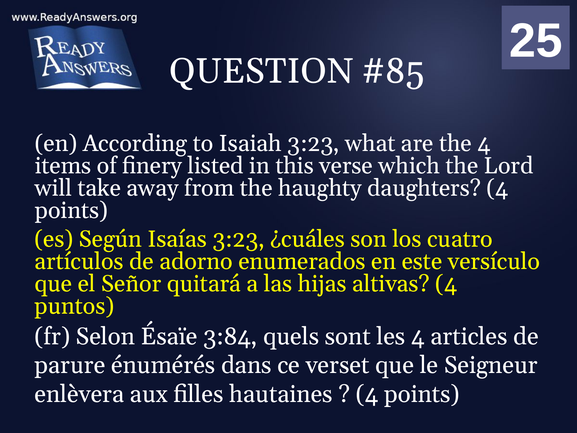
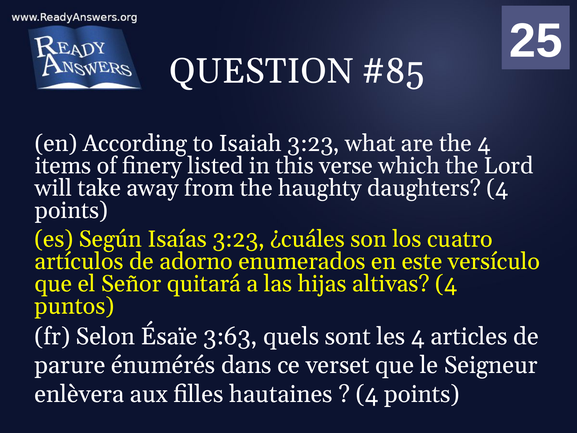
3:84: 3:84 -> 3:63 (230, 336)
